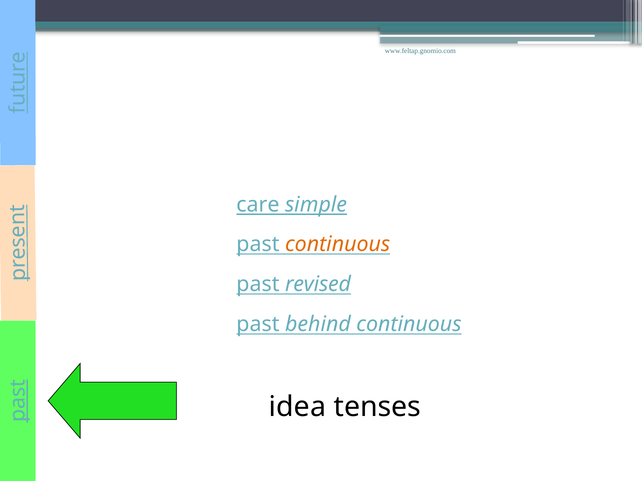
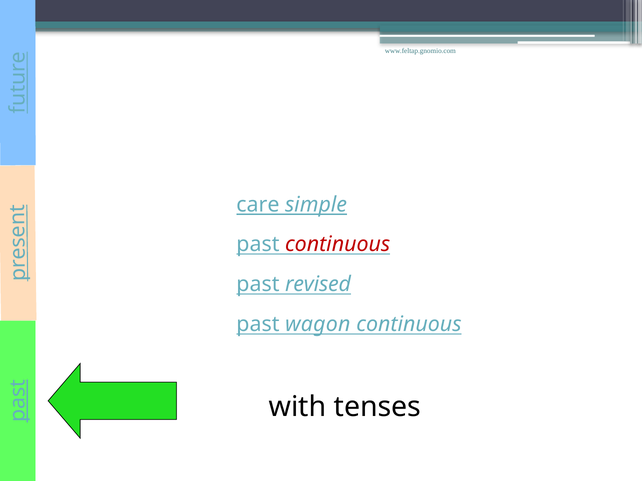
continuous colour: orange -> red (338, 245)
behind: behind -> wagon (318, 324)
idea: idea -> with (298, 407)
